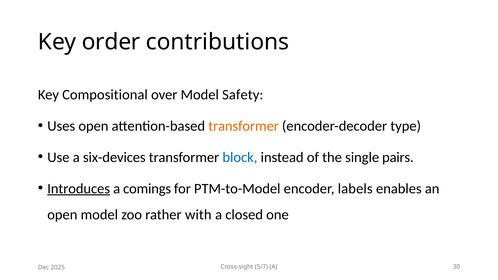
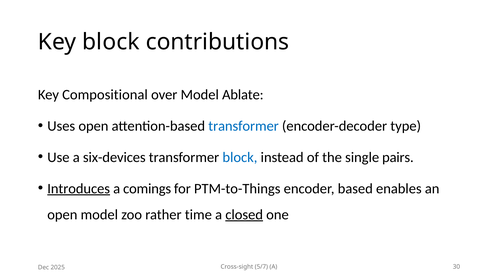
Key order: order -> block (111, 42)
Safety: Safety -> Ablate (243, 95)
transformer colour: orange -> blue (244, 126)
PTM-to-Model: PTM-to-Model -> PTM-to-Things (237, 189)
labels: labels -> based (355, 189)
with: with -> time (198, 215)
closed underline: none -> present (244, 215)
